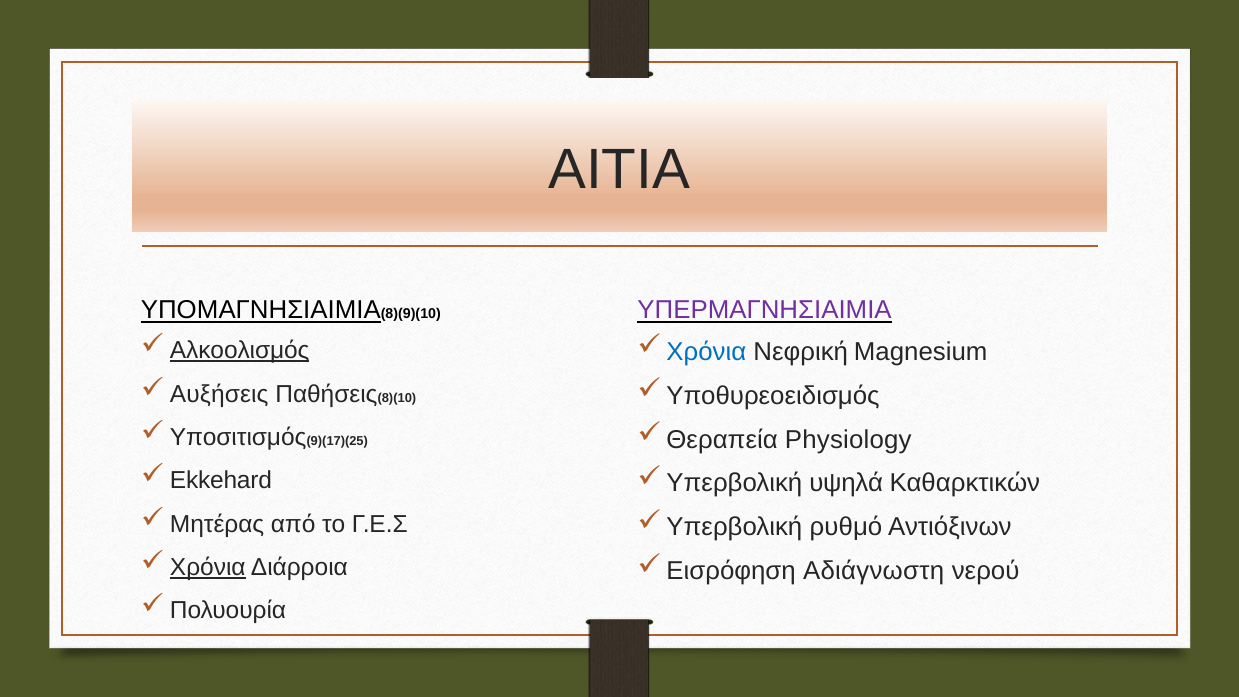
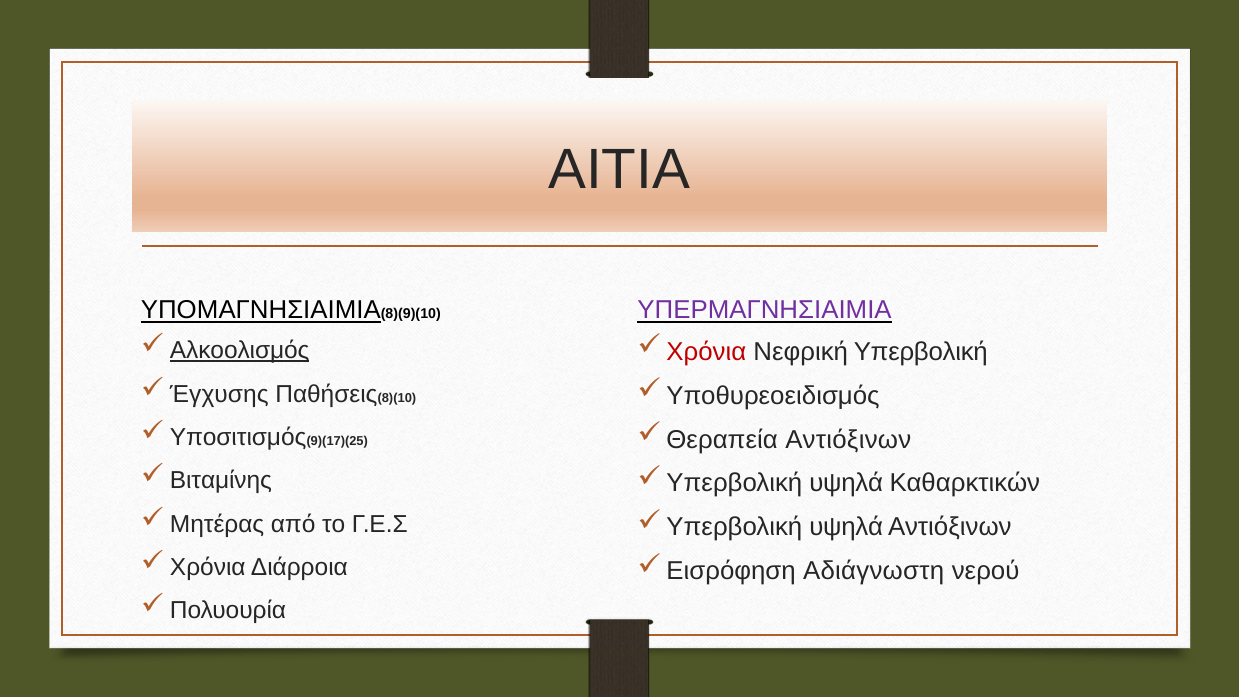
Χρόνια colour: blue -> red (706, 352)
Νεφρική Magnesium: Magnesium -> Υπερβολική (921, 352)
Αυξήσεις: Αυξήσεις -> Έγχυσης (219, 394)
Θεραπεία Physiology: Physiology -> Αντιόξινων (848, 439)
Ekkehard: Ekkehard -> Βιταμίνης (221, 481)
ρυθμό: ρυθμό -> υψηλά (846, 527)
Χρόνια underline: present -> none (208, 567)
